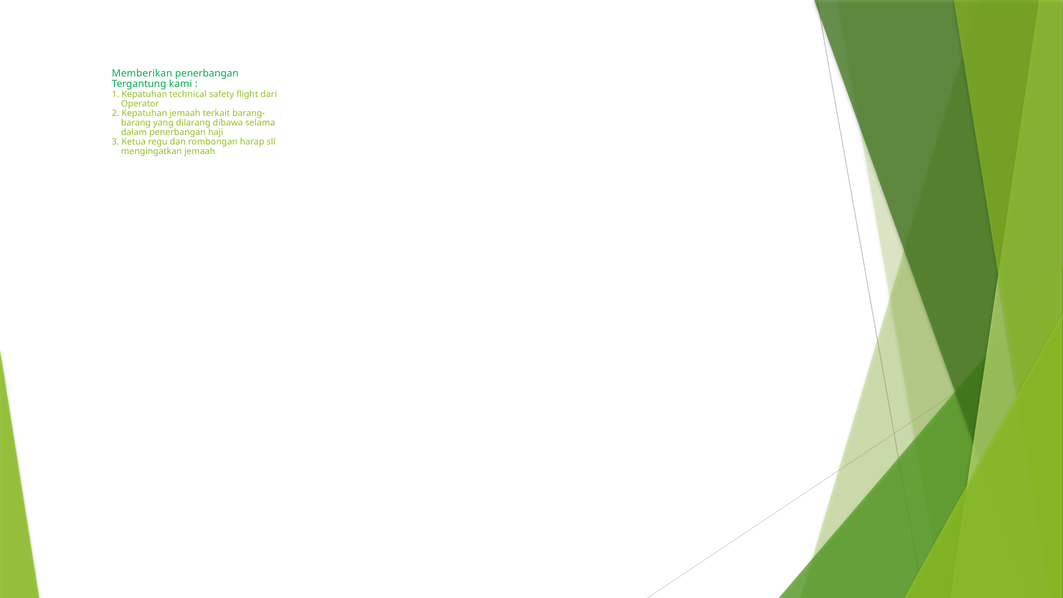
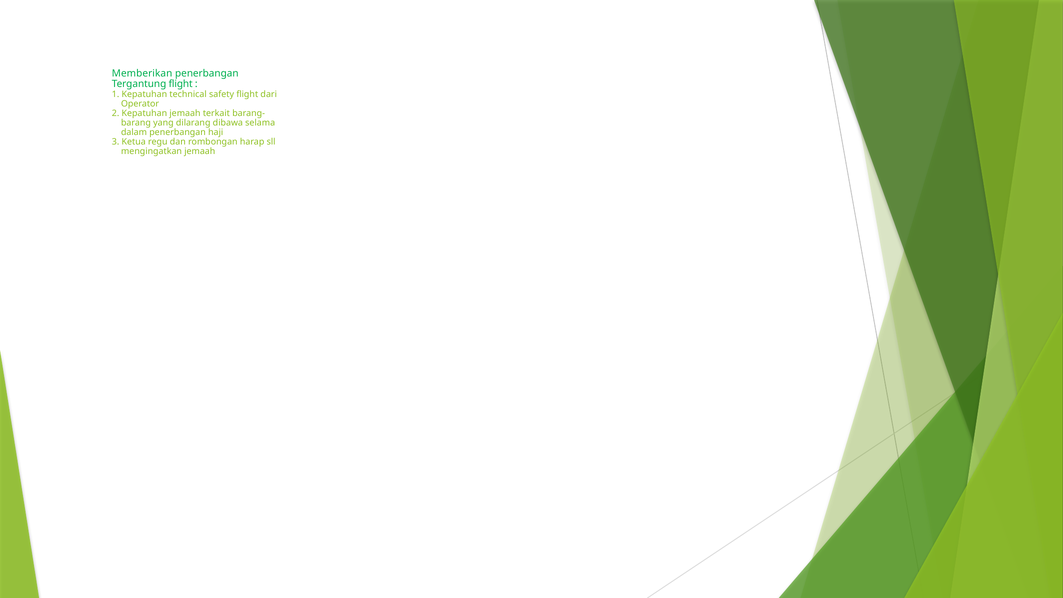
Tergantung kami: kami -> flight (181, 84)
